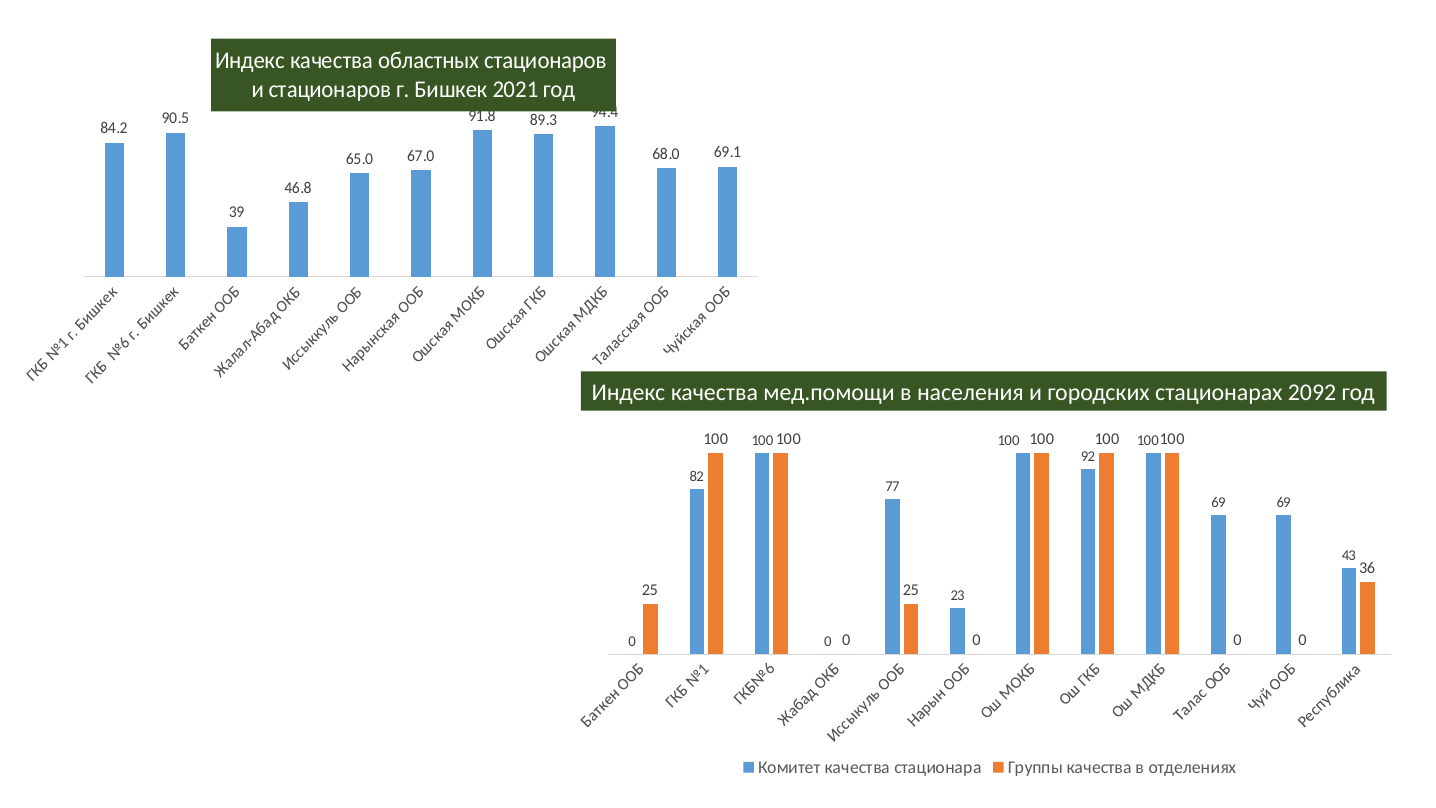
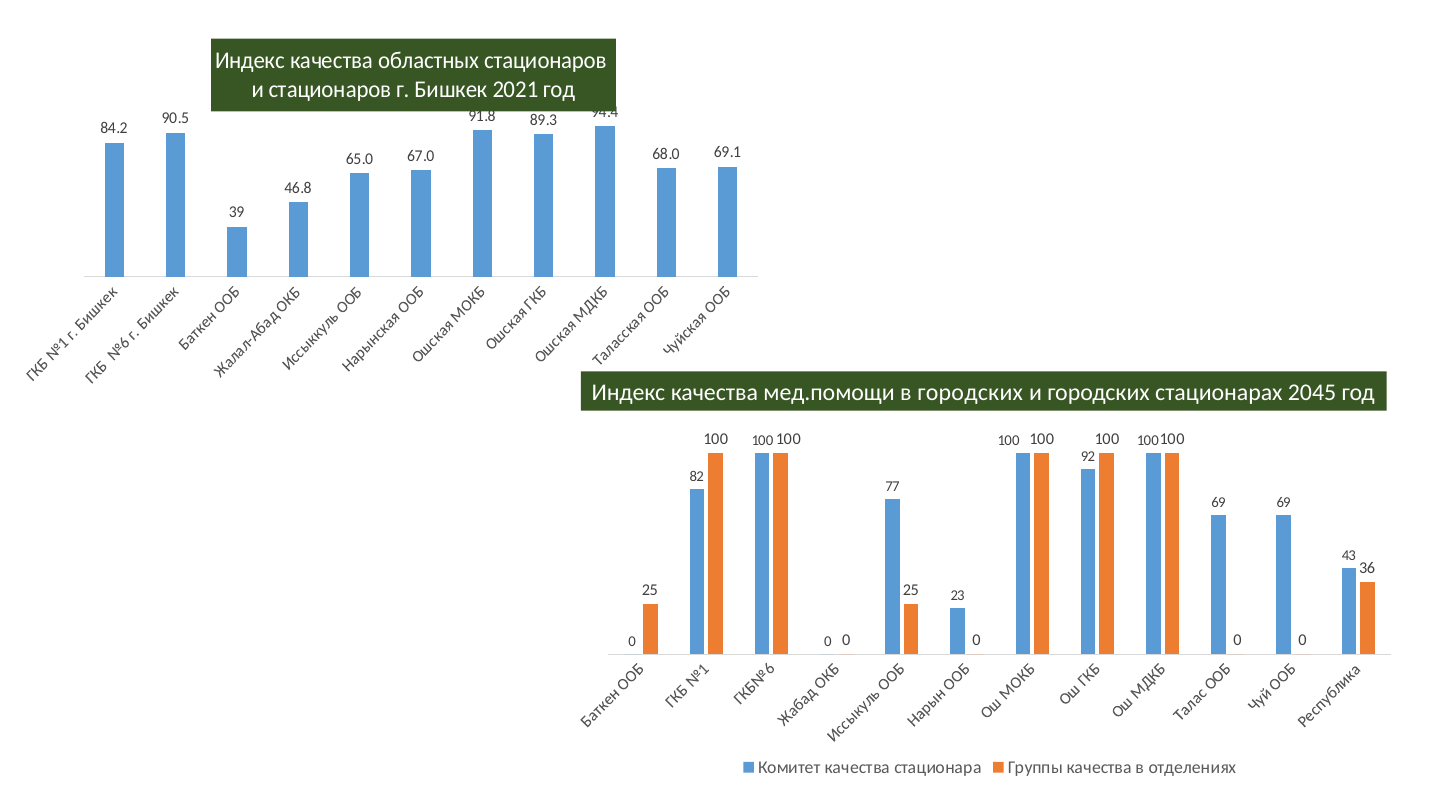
в населения: населения -> городских (970, 393)
2092: 2092 -> 2045 (1312, 393)
